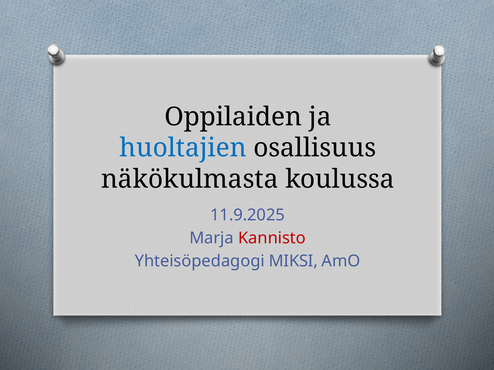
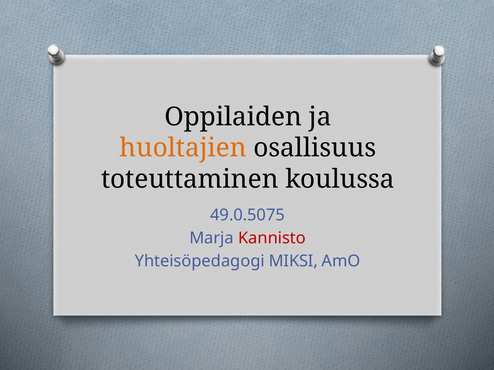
huoltajien colour: blue -> orange (183, 148)
näkökulmasta: näkökulmasta -> toteuttaminen (190, 179)
11.9.2025: 11.9.2025 -> 49.0.5075 (248, 215)
